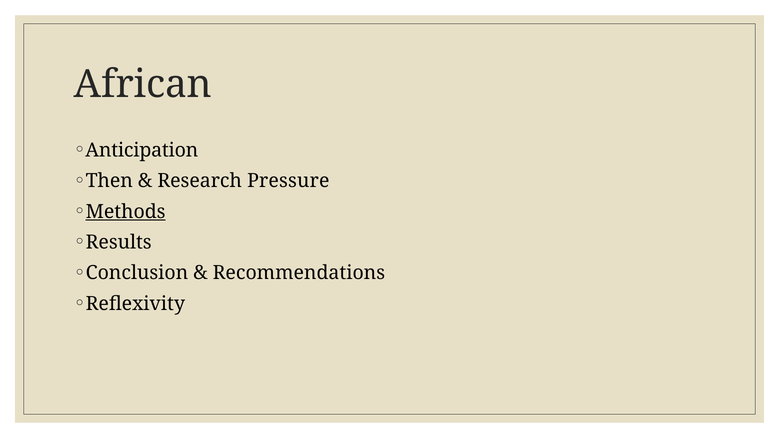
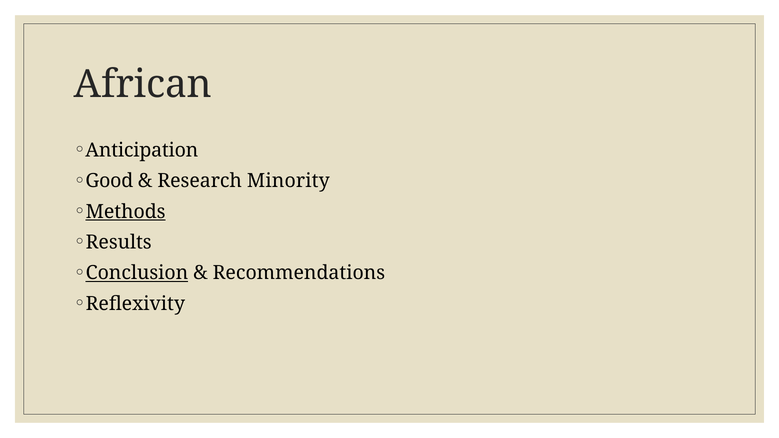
Then: Then -> Good (109, 181)
Pressure: Pressure -> Minority (288, 181)
Conclusion underline: none -> present (137, 273)
